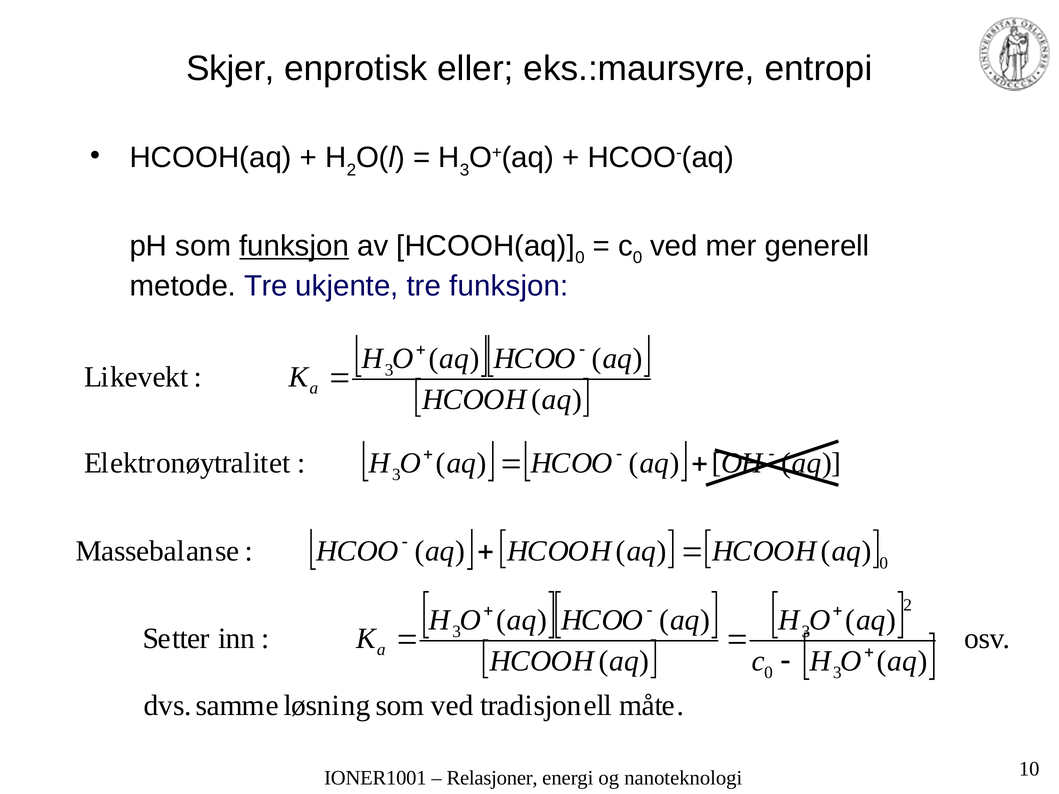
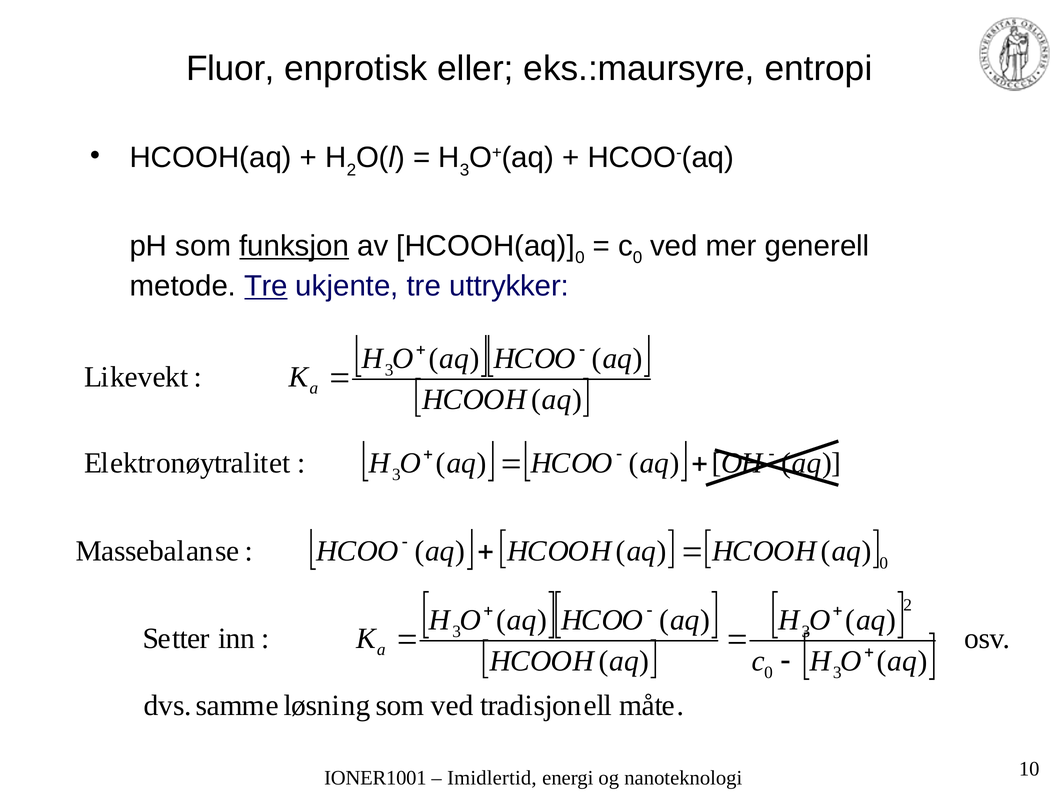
Skjer: Skjer -> Fluor (230, 69)
Tre underline: none -> present (266, 286)
tre funksjon: funksjon -> uttrykker (509, 286)
Relasjoner: Relasjoner -> Imidlertid (492, 778)
